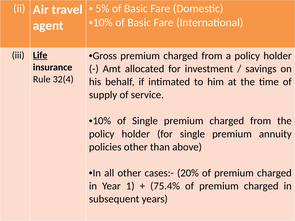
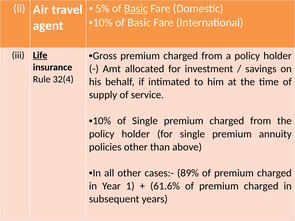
Basic underline: none -> present (136, 9)
20%: 20% -> 89% (188, 173)
75.4%: 75.4% -> 61.6% (165, 186)
